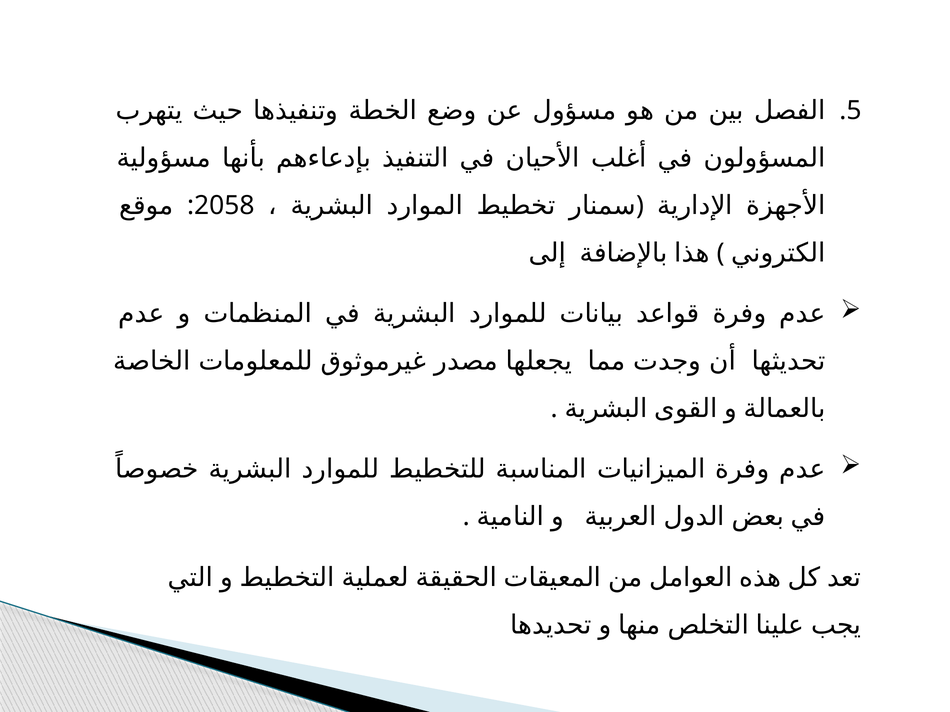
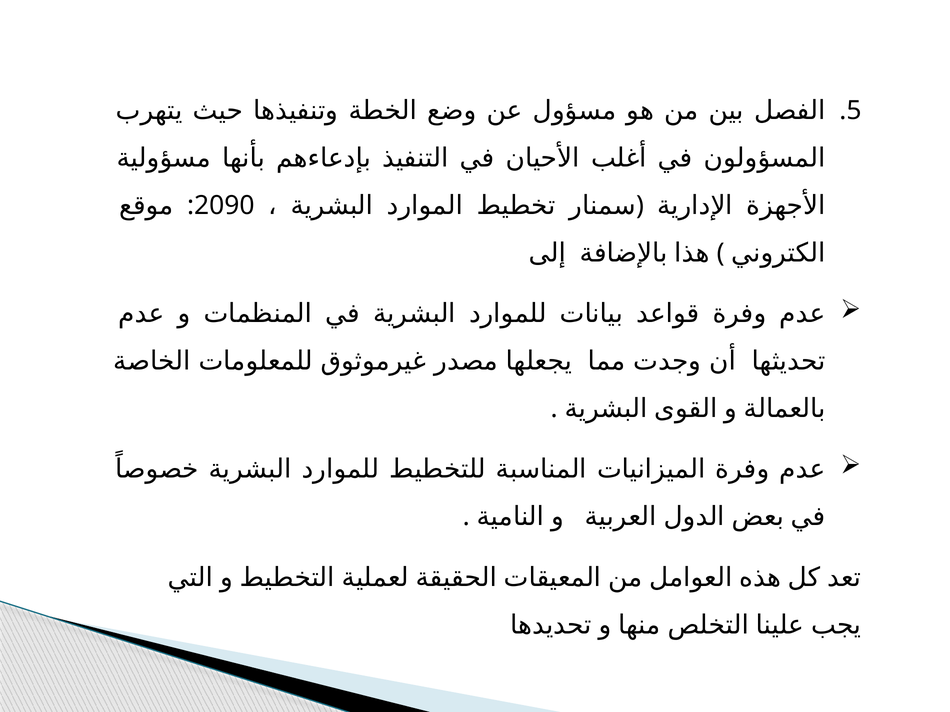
2058: 2058 -> 2090 (224, 206)
